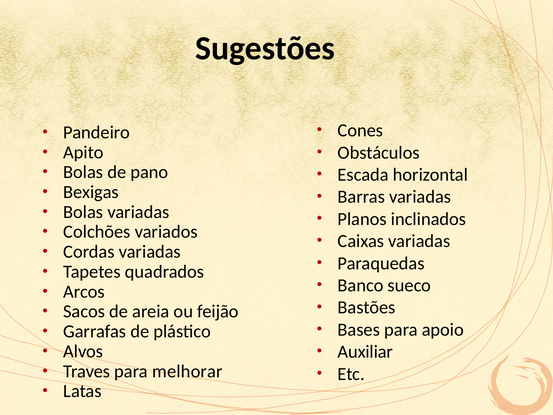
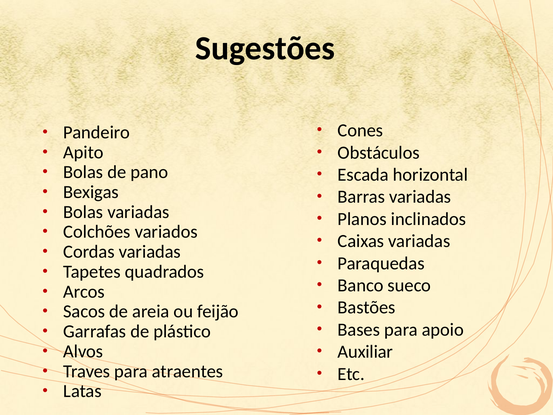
melhorar: melhorar -> atraentes (188, 371)
